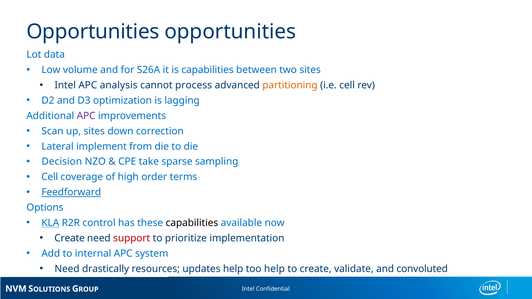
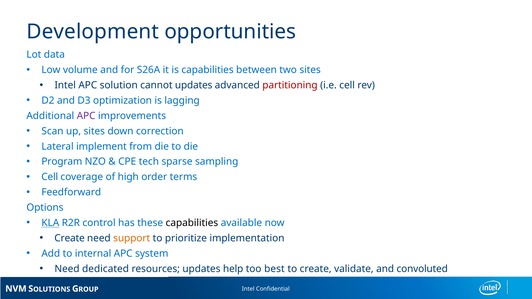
Opportunities: Opportunities -> Development (93, 32)
analysis: analysis -> solution (119, 85)
cannot process: process -> updates (194, 85)
partitioning colour: orange -> red (290, 85)
Decision: Decision -> Program (62, 162)
take: take -> tech (149, 162)
Feedforward underline: present -> none (71, 192)
support colour: red -> orange (132, 238)
drastically: drastically -> dedicated (106, 269)
too help: help -> best (274, 269)
